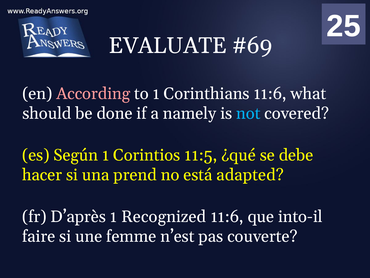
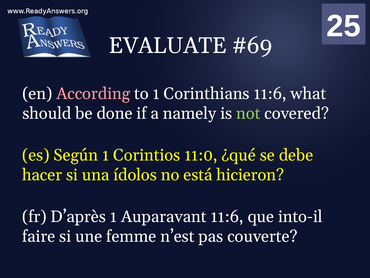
not colour: light blue -> light green (248, 113)
11:5: 11:5 -> 11:0 (201, 155)
prend: prend -> ídolos (135, 175)
adapted: adapted -> hicieron (250, 175)
Recognized: Recognized -> Auparavant (164, 216)
